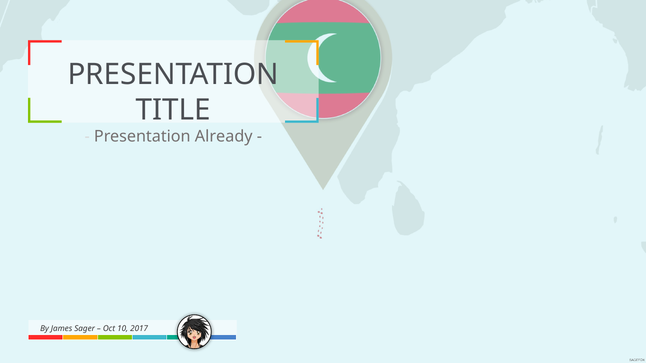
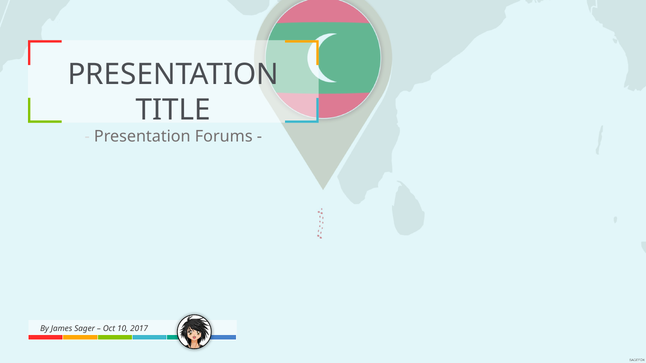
Already: Already -> Forums (224, 137)
